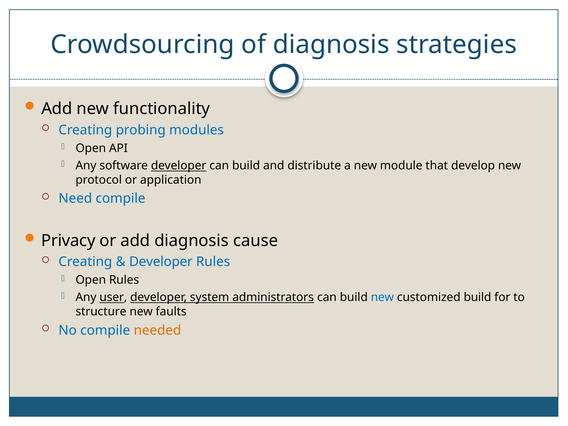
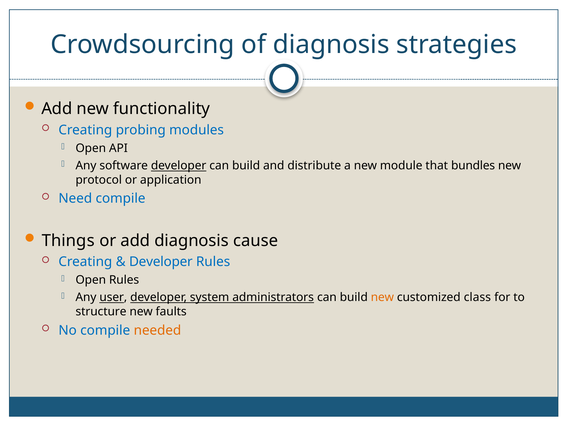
develop: develop -> bundles (473, 166)
Privacy: Privacy -> Things (68, 241)
new colour: blue -> orange (382, 297)
customized build: build -> class (477, 297)
